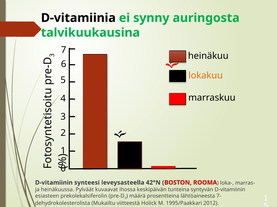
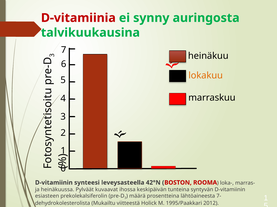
D-vitamiinia colour: black -> red (78, 18)
